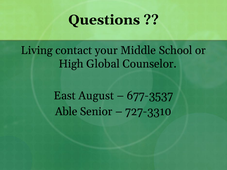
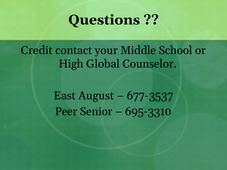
Living: Living -> Credit (37, 50)
Able: Able -> Peer (66, 112)
727-3310: 727-3310 -> 695-3310 (148, 112)
